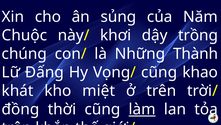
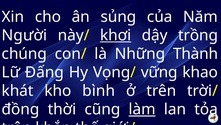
Chuộc: Chuộc -> Người (24, 35)
khơi underline: none -> present (116, 35)
cũng: cũng -> vững (159, 72)
miệt: miệt -> bình (99, 90)
